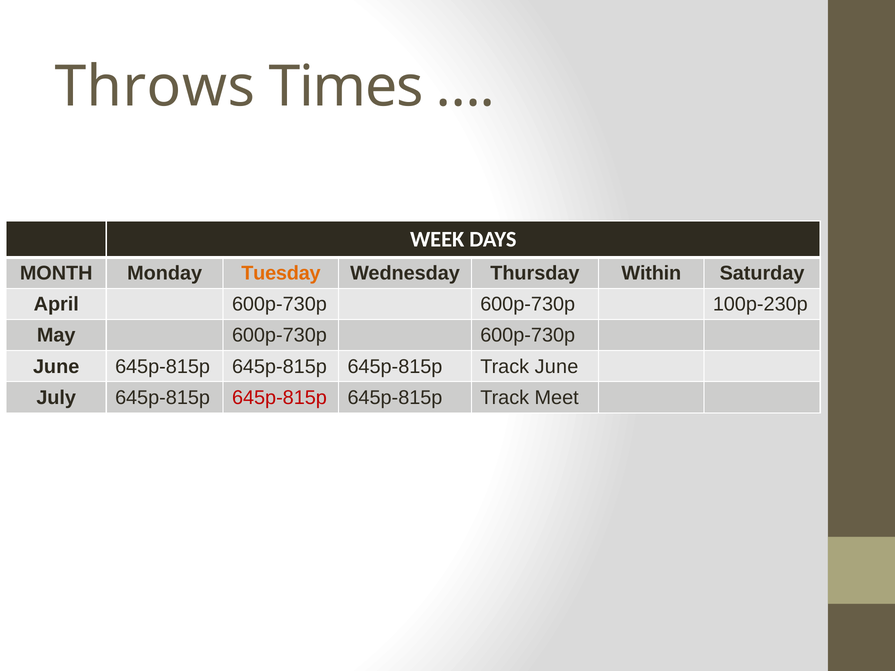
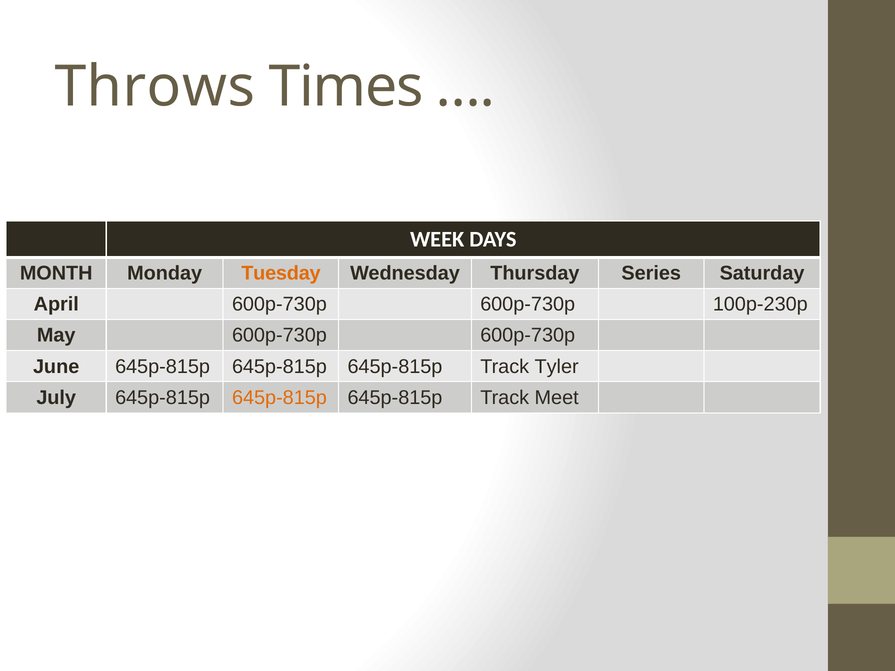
Within: Within -> Series (651, 273)
Track June: June -> Tyler (557, 367)
645p-815p colour: red -> orange (279, 398)
